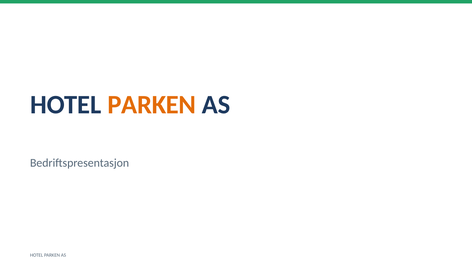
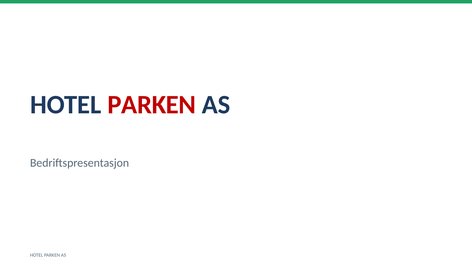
PARKEN colour: orange -> red (152, 105)
